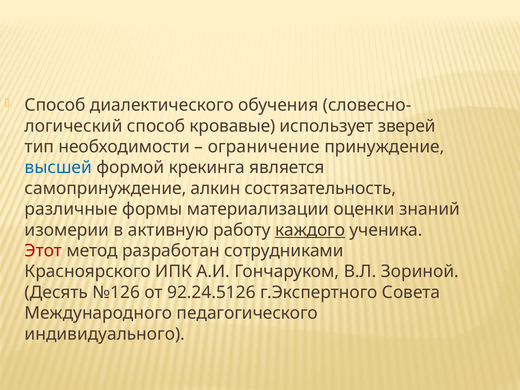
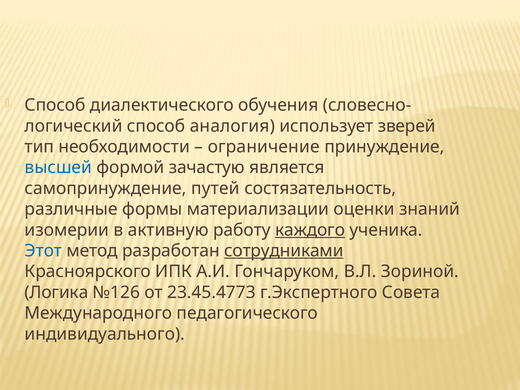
кровавые: кровавые -> аналогия (232, 126)
крекинга: крекинга -> зачастую (207, 168)
алкин: алкин -> путей (215, 188)
Этот colour: red -> blue (43, 251)
сотрудниками underline: none -> present (284, 251)
Десять: Десять -> Логика (56, 292)
92.24.5126: 92.24.5126 -> 23.45.4773 (211, 292)
